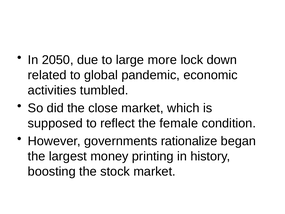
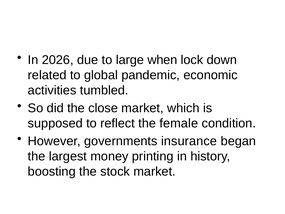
2050: 2050 -> 2026 (58, 60)
more: more -> when (162, 60)
rationalize: rationalize -> insurance (189, 141)
